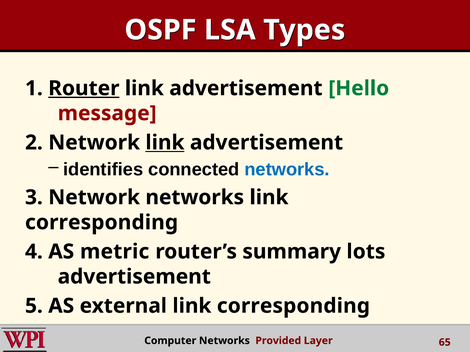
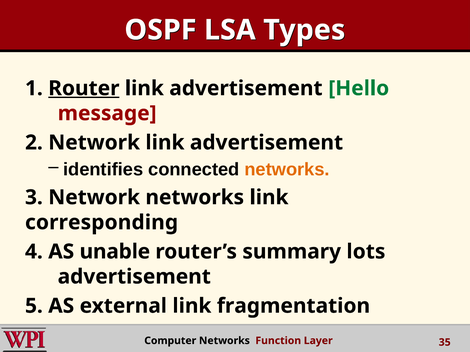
link underline: present -> none (165, 143)
networks colour: blue -> orange (287, 170)
metric: metric -> unable (115, 252)
external link corresponding: corresponding -> fragmentation (293, 306)
Provided: Provided -> Function (278, 341)
65: 65 -> 35 (445, 343)
